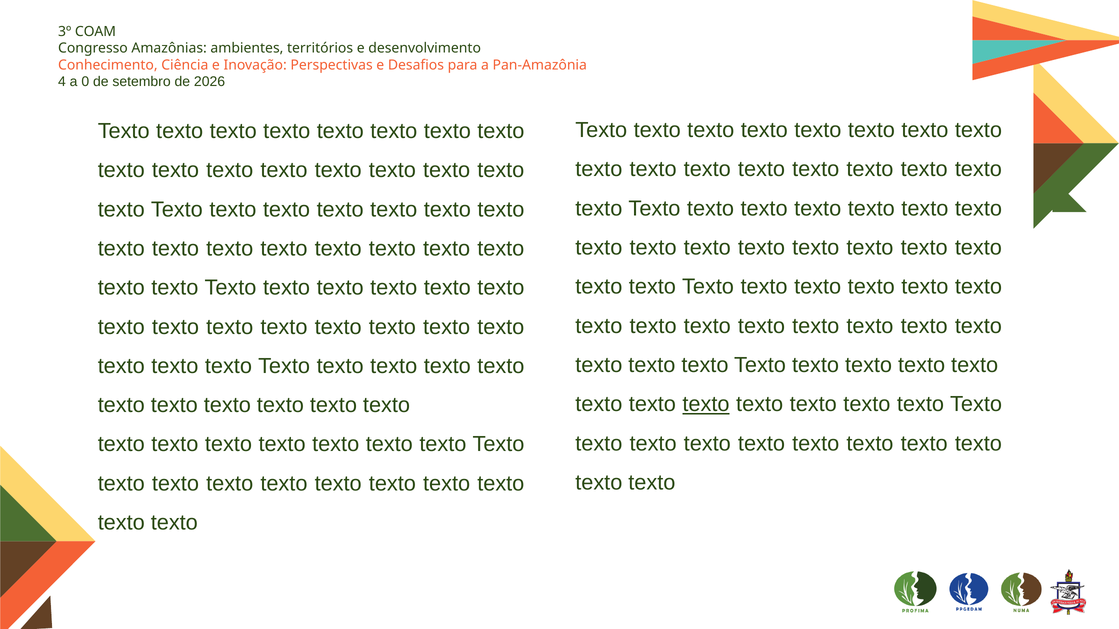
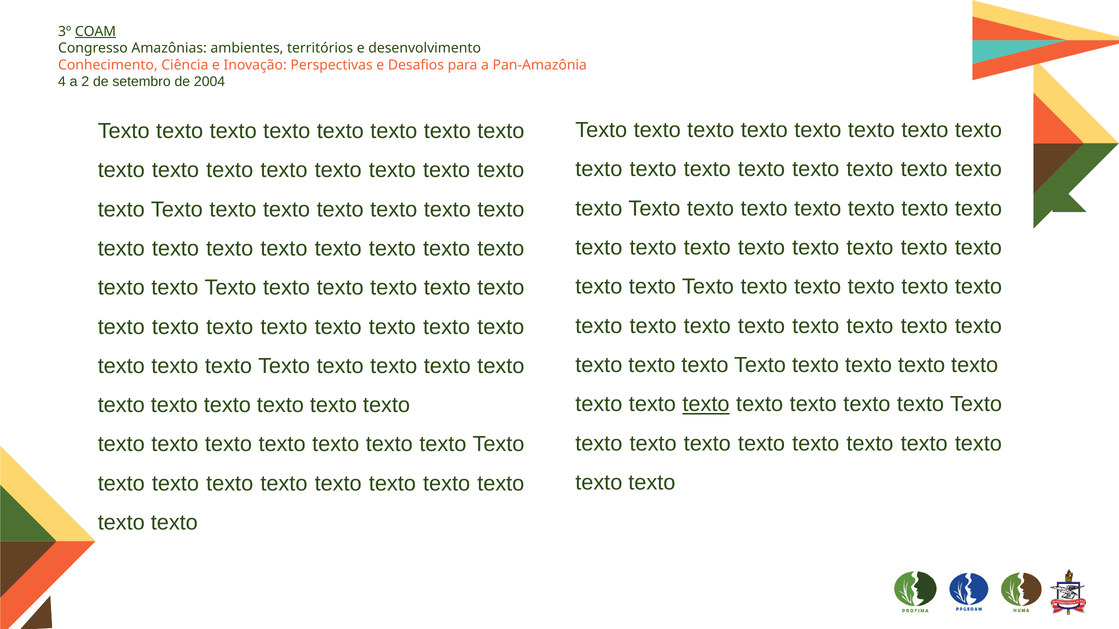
COAM underline: none -> present (95, 32)
0: 0 -> 2 (85, 82)
2026: 2026 -> 2004 (210, 82)
